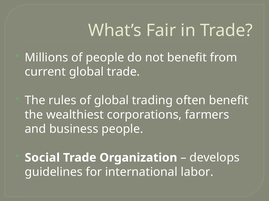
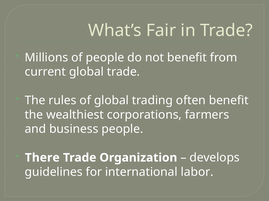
Social: Social -> There (42, 158)
